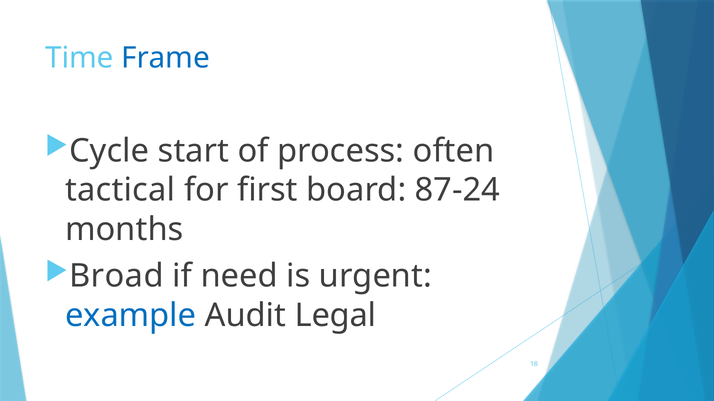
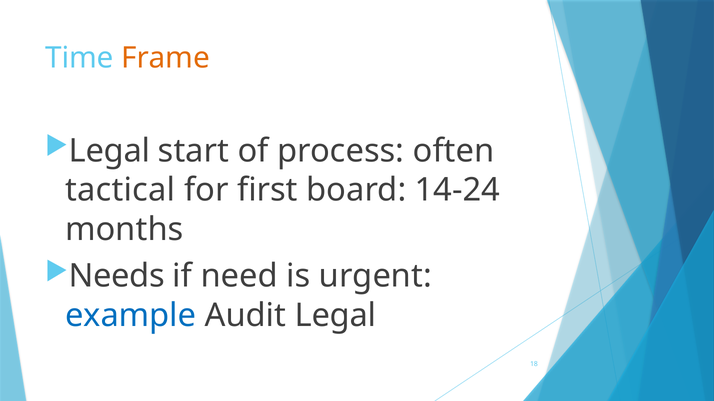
Frame colour: blue -> orange (166, 58)
Cycle: Cycle -> Legal (110, 151)
87-24: 87-24 -> 14-24 (457, 190)
Broad: Broad -> Needs (117, 277)
